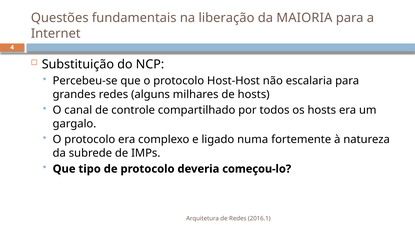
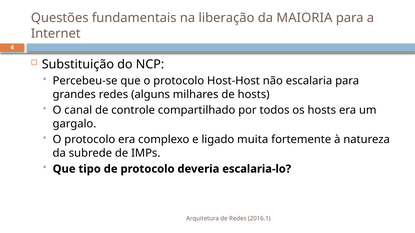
numa: numa -> muita (253, 140)
começou-lo: começou-lo -> escalaria-lo (257, 169)
